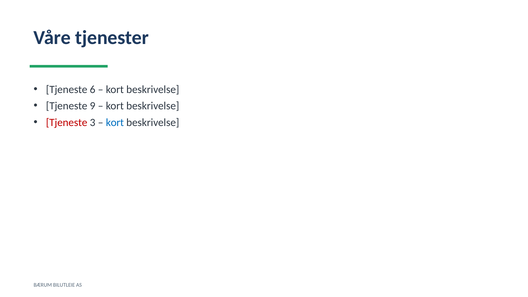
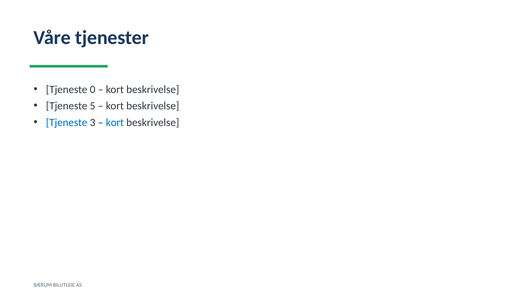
6: 6 -> 0 (93, 89)
9: 9 -> 5 (93, 106)
Tjeneste colour: red -> blue (67, 122)
